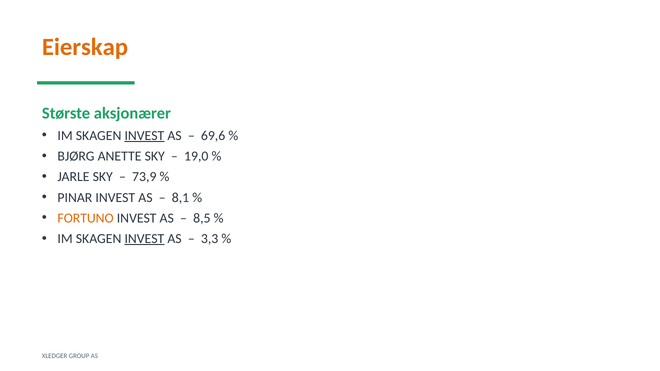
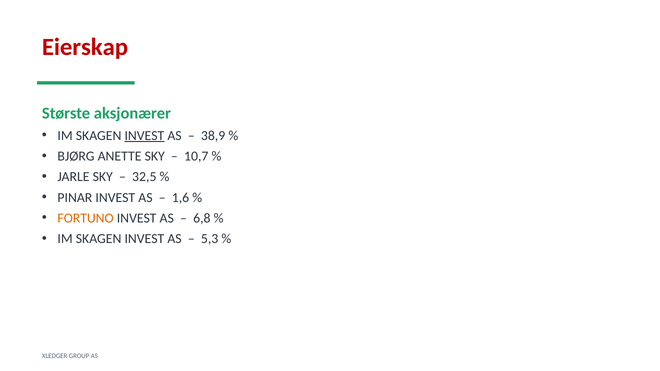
Eierskap colour: orange -> red (85, 47)
69,6: 69,6 -> 38,9 (213, 136)
19,0: 19,0 -> 10,7 (196, 156)
73,9: 73,9 -> 32,5 (144, 177)
8,1: 8,1 -> 1,6 (181, 198)
8,5: 8,5 -> 6,8 (202, 218)
INVEST underline: present -> none (144, 239)
3,3: 3,3 -> 5,3 (210, 239)
